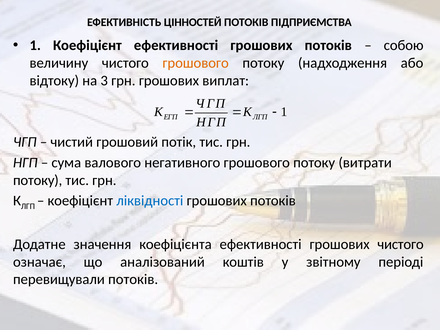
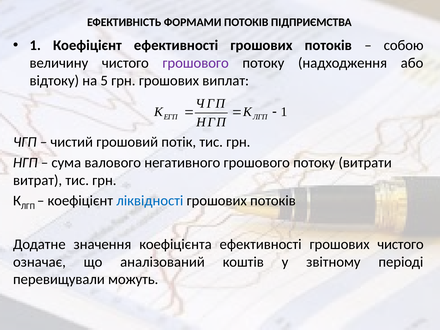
ЦІННОСТЕЙ: ЦІННОСТЕЙ -> ФОРМАМИ (193, 22)
грошового colour: orange -> purple (196, 63)
3: 3 -> 5 (104, 81)
потоку: потоку -> витрат (38, 180)
перевищували потоків: потоків -> можуть (133, 279)
